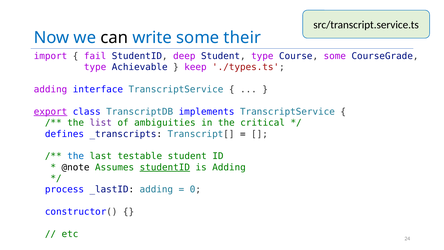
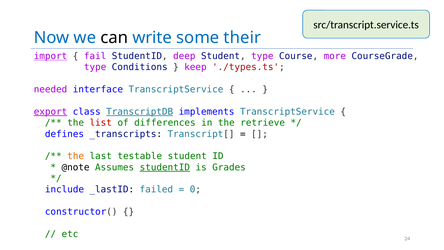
import underline: none -> present (51, 56)
Course some: some -> more (335, 56)
Achievable: Achievable -> Conditions (140, 67)
adding: adding -> needed (51, 89)
TranscriptDB underline: none -> present (140, 112)
list colour: purple -> red (101, 123)
ambiguities: ambiguities -> differences (165, 123)
critical: critical -> retrieve (263, 123)
the colour: blue -> orange (76, 156)
is Adding: Adding -> Grades (229, 167)
process: process -> include (64, 189)
_lastID adding: adding -> failed (156, 189)
